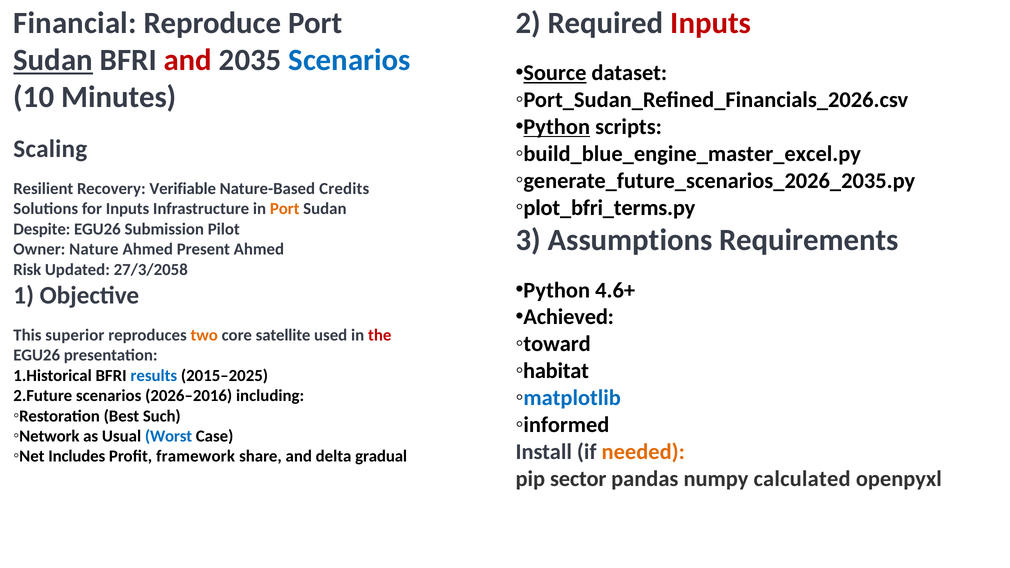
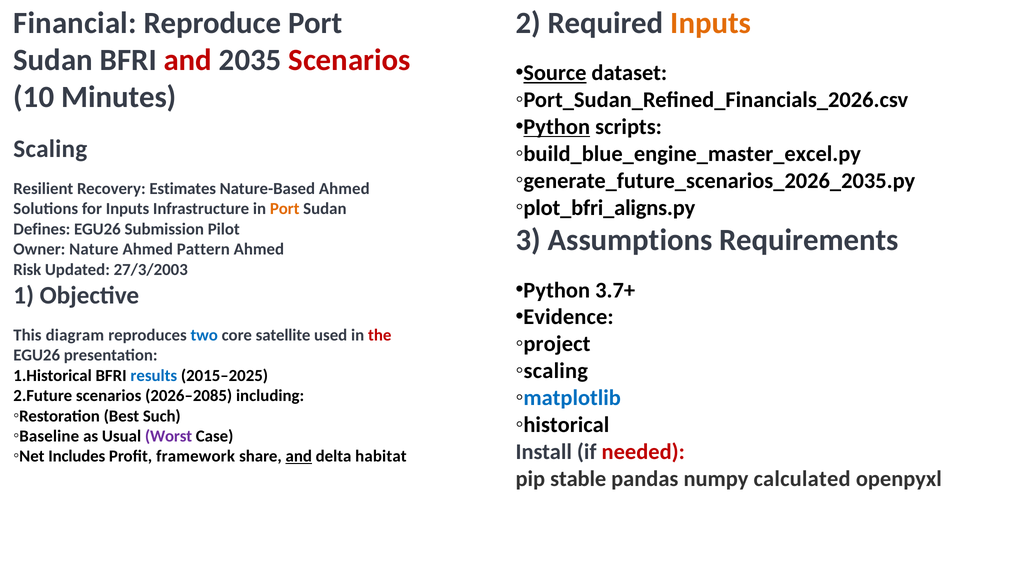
Inputs colour: red -> orange (711, 23)
Sudan underline: present -> none (53, 60)
Scenarios colour: blue -> red (350, 60)
Verifiable: Verifiable -> Estimates (183, 189)
Nature-Based Credits: Credits -> Ahmed (344, 189)
plot_bfri_terms.py: plot_bfri_terms.py -> plot_bfri_aligns.py (609, 208)
Despite: Despite -> Defines (42, 229)
Present: Present -> Pattern (203, 249)
27/3/2058: 27/3/2058 -> 27/3/2003 (151, 270)
4.6+: 4.6+ -> 3.7+ (615, 290)
Achieved: Achieved -> Evidence (568, 317)
superior: superior -> diagram (75, 335)
two colour: orange -> blue (204, 335)
toward: toward -> project (557, 344)
habitat: habitat -> scaling (556, 371)
2026–2016: 2026–2016 -> 2026–2085 (189, 396)
informed: informed -> historical (566, 425)
Network: Network -> Baseline (49, 436)
Worst colour: blue -> purple (169, 436)
needed colour: orange -> red (643, 452)
and underline: none -> present (299, 456)
gradual: gradual -> habitat (381, 456)
sector: sector -> stable (578, 479)
